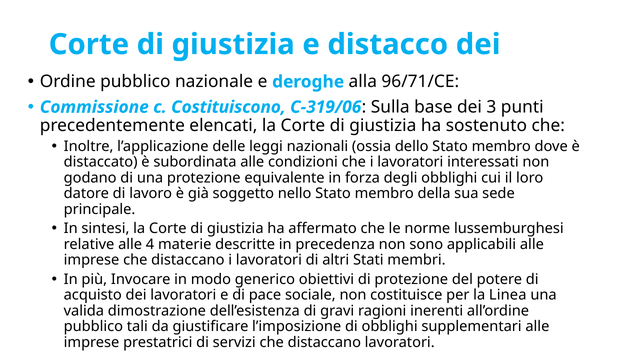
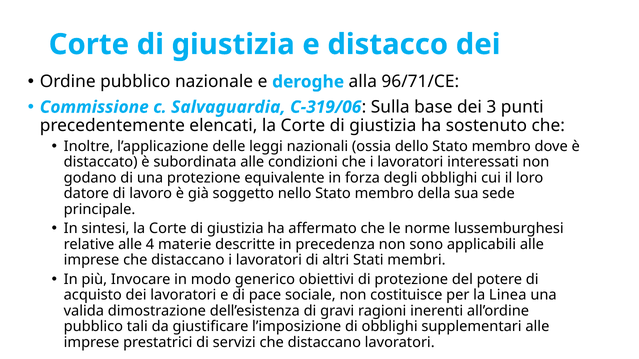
Costituiscono: Costituiscono -> Salvaguardia (228, 107)
